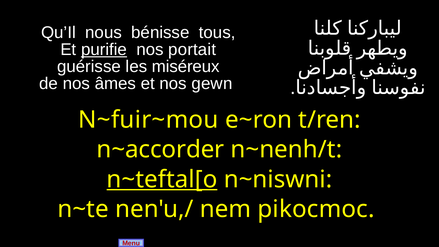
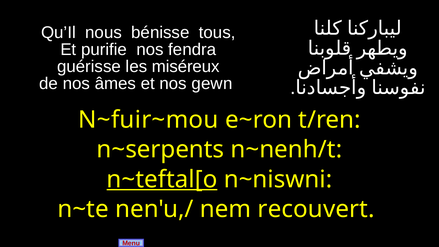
purifie underline: present -> none (104, 50)
portait: portait -> fendra (192, 50)
n~accorder: n~accorder -> n~serpents (160, 150)
pikocmoc: pikocmoc -> recouvert (316, 209)
